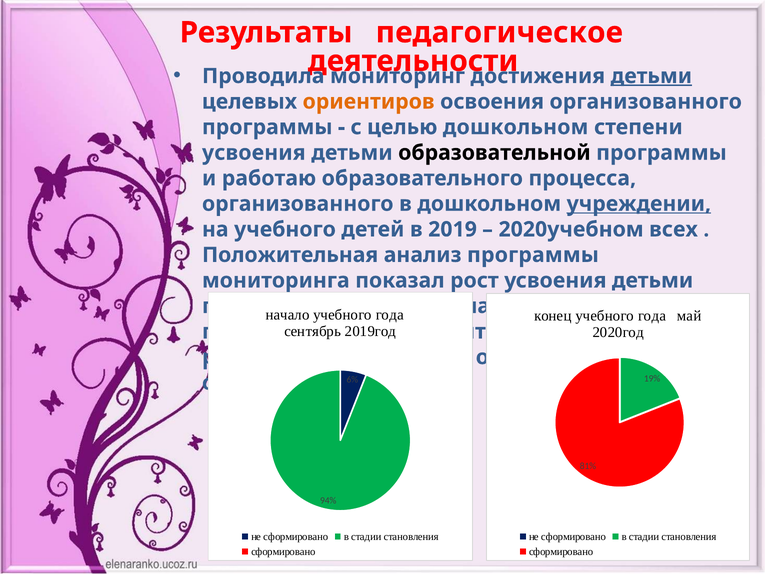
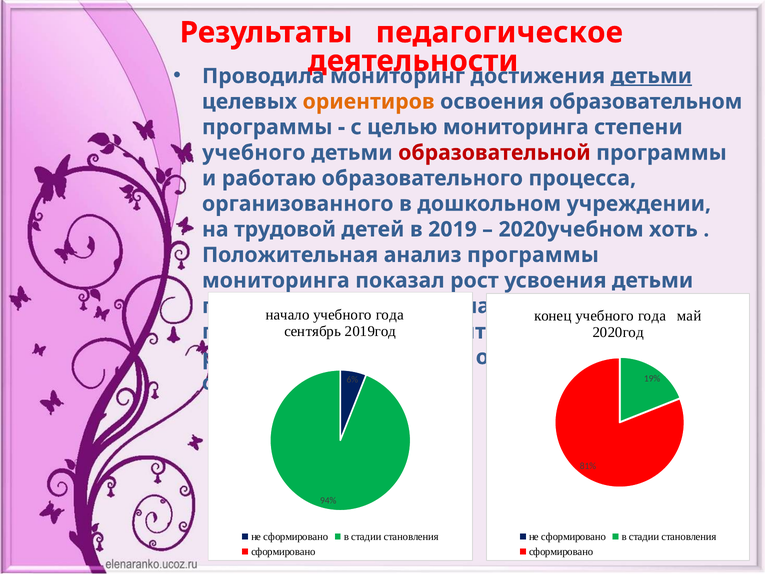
освоения организованного: организованного -> образовательном (646, 102)
целью дошкольном: дошкольном -> мониторинга (516, 127)
усвоения: усвоения -> учебного (254, 153)
образовательной colour: black -> red (494, 153)
учреждении underline: present -> none (639, 204)
на учебного: учебного -> трудовой (285, 229)
всех: всех -> хоть (673, 229)
